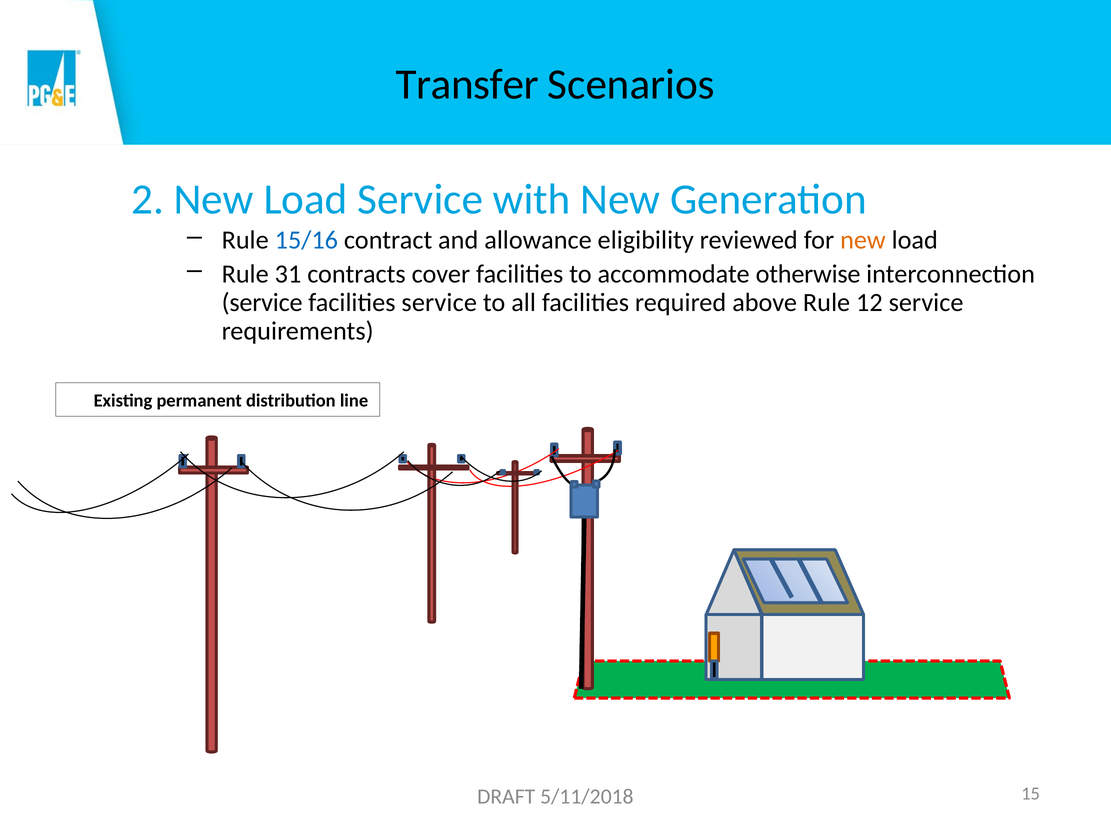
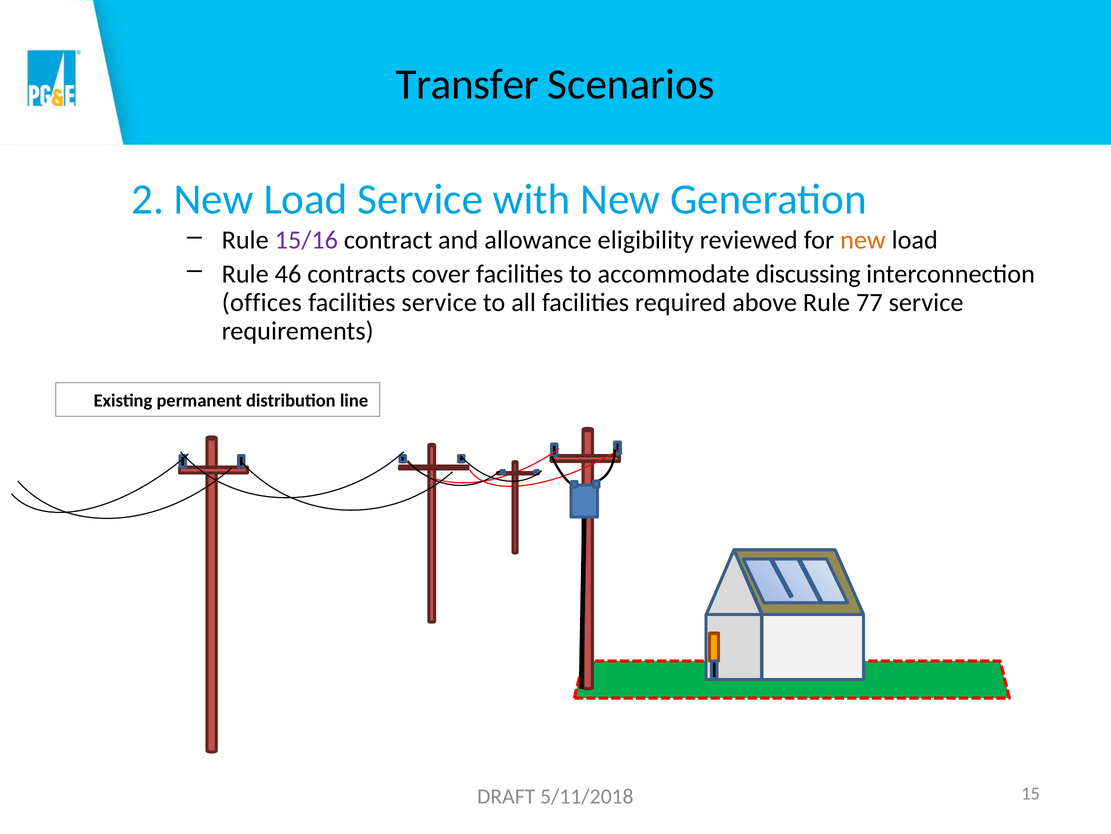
15/16 colour: blue -> purple (306, 240)
31: 31 -> 46 (288, 274)
otherwise: otherwise -> discussing (808, 274)
service: service -> offices (262, 302)
12: 12 -> 77 (869, 302)
